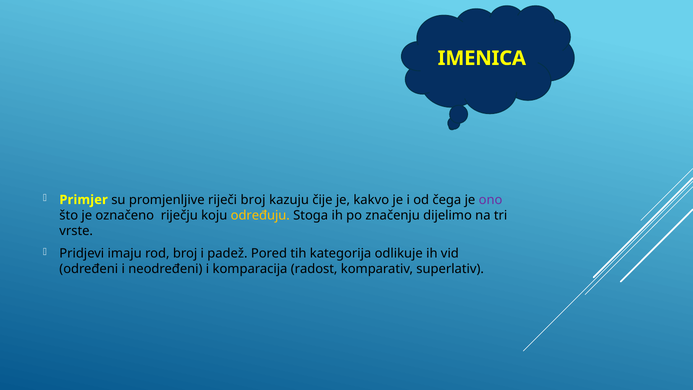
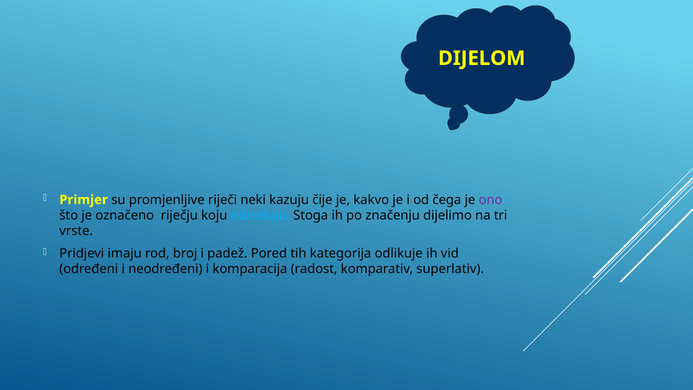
IMENICA: IMENICA -> DIJELOM (482, 58)
riječi broj: broj -> neki (253, 200)
određuju colour: yellow -> light blue (260, 215)
